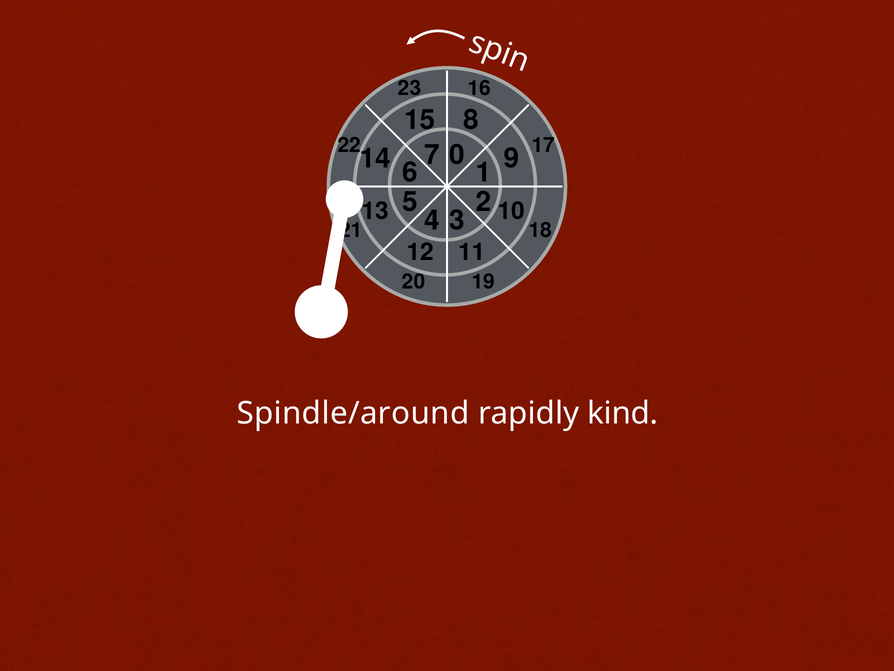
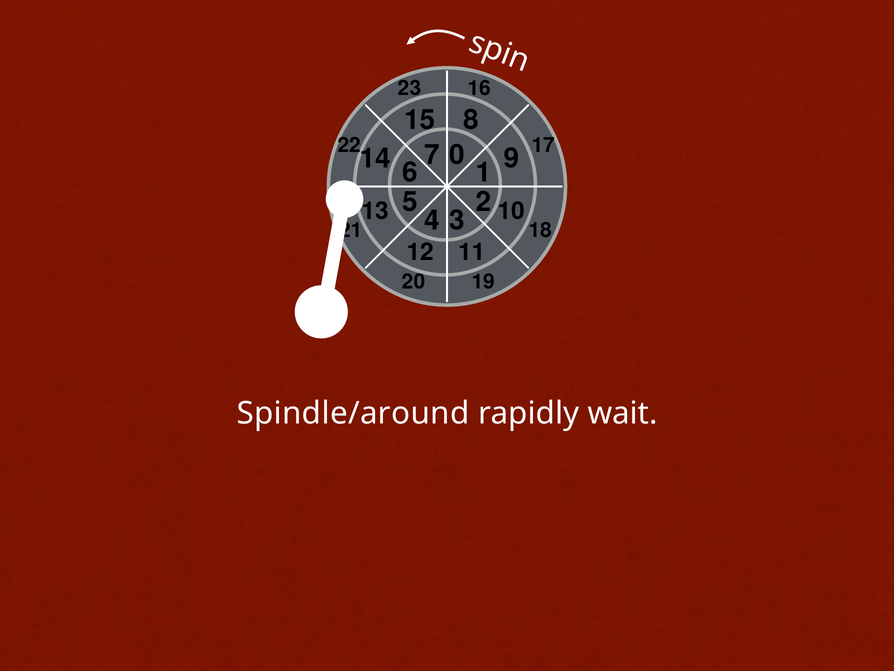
kind: kind -> wait (623, 413)
